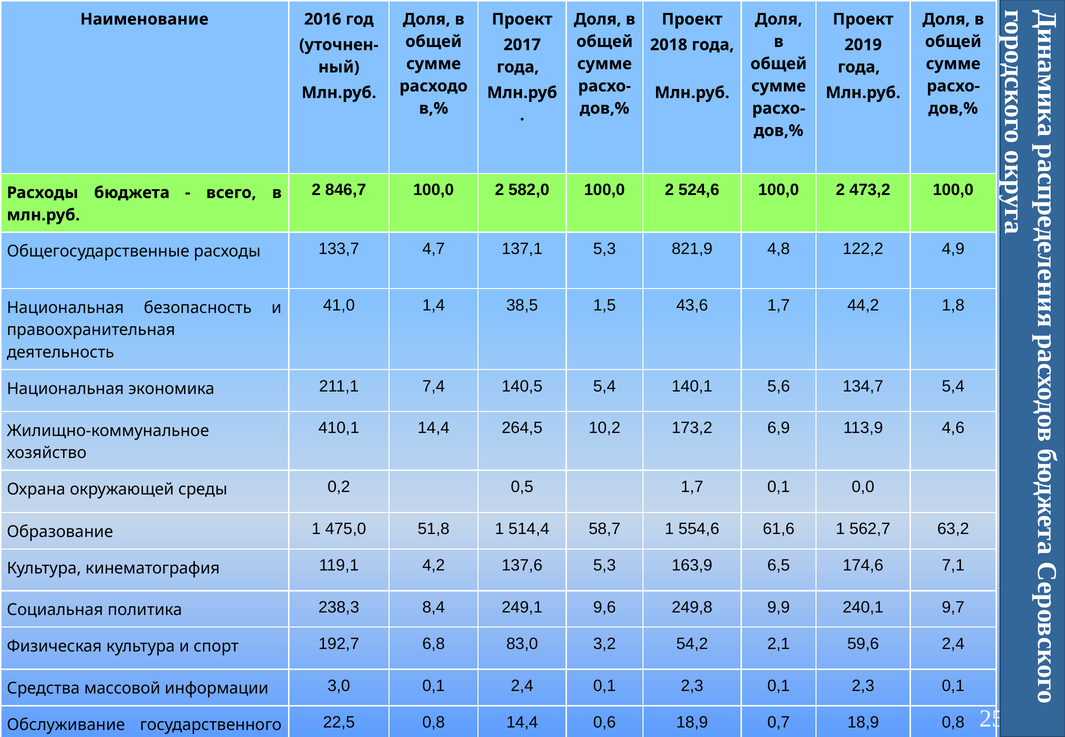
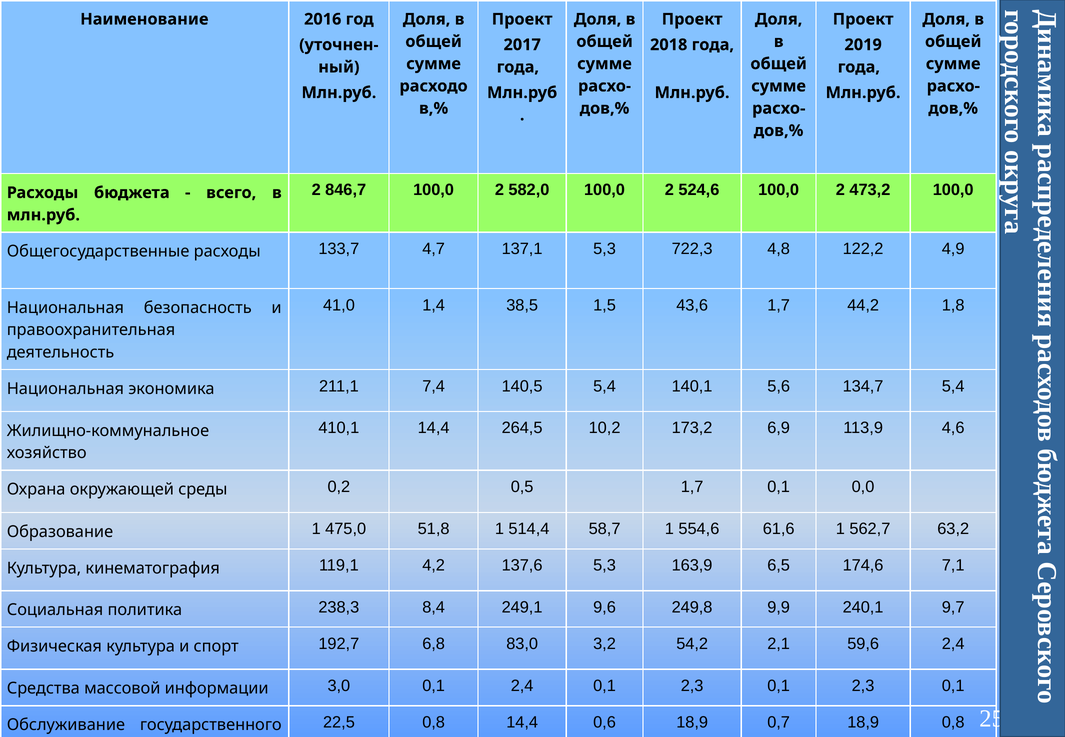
821,9: 821,9 -> 722,3 (692, 249)
